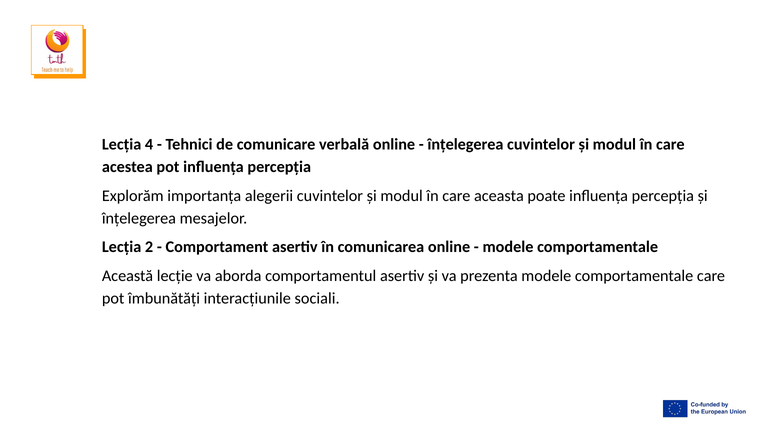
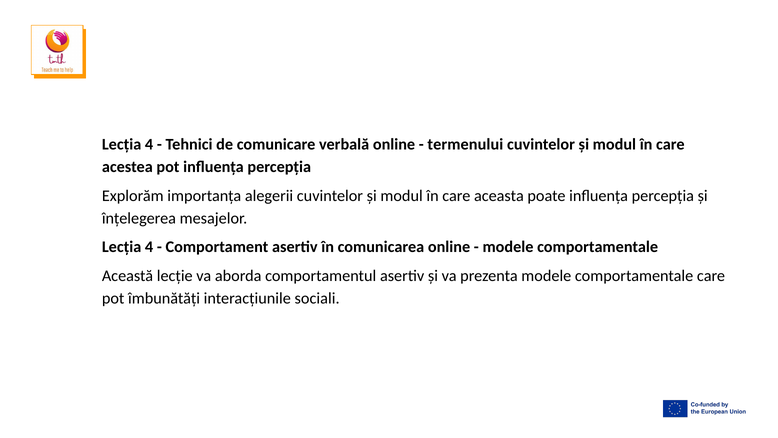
înțelegerea: înțelegerea -> termenului (465, 144)
2: 2 -> 4 (149, 247)
